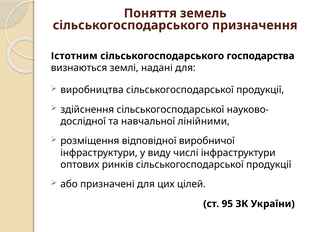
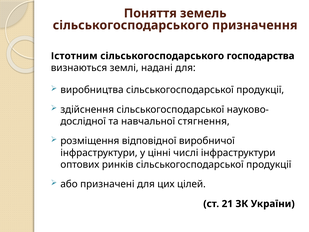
лінійними: лінійними -> стягнення (204, 121)
виду: виду -> цінні (159, 153)
95: 95 -> 21 (227, 204)
